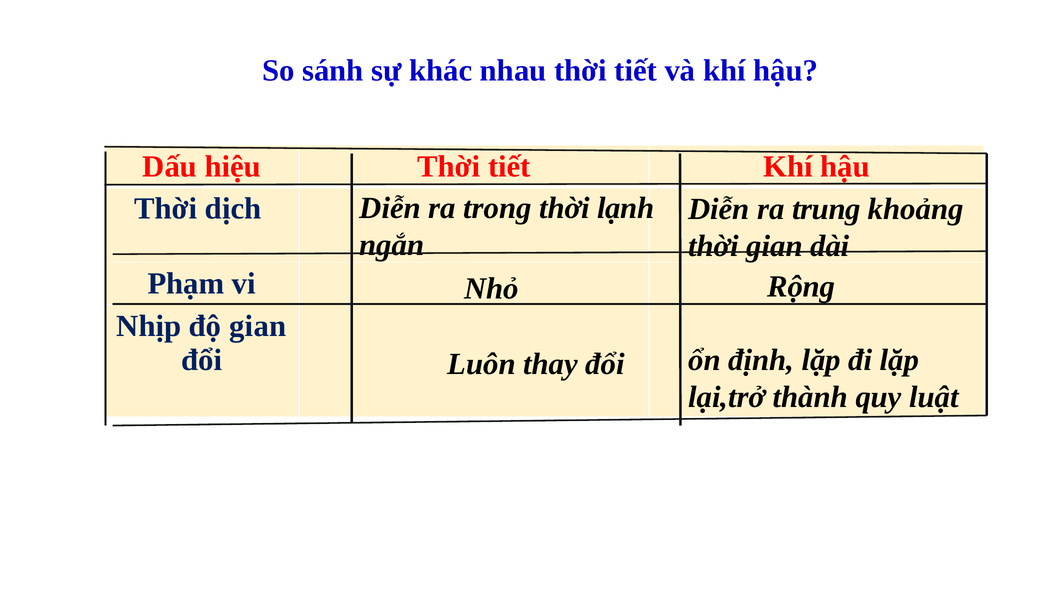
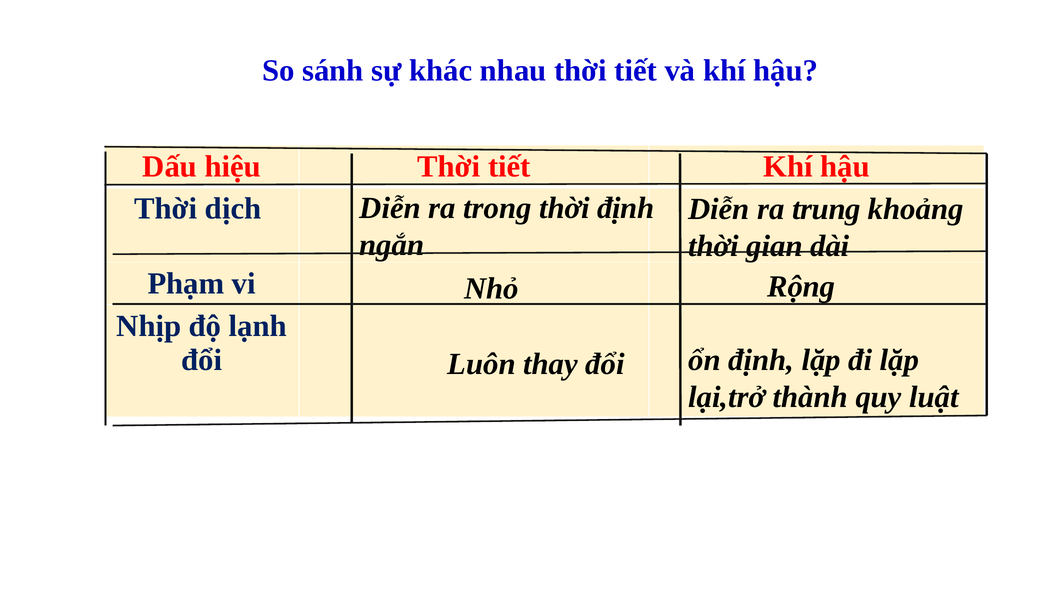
thời lạnh: lạnh -> định (626, 208)
độ gian: gian -> lạnh (258, 326)
